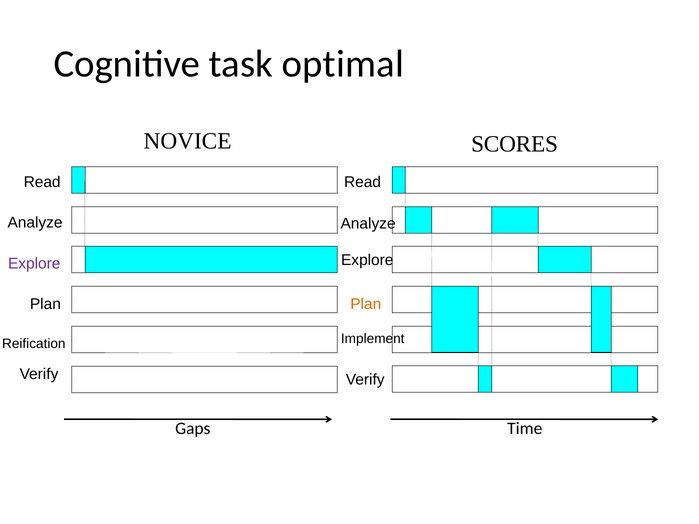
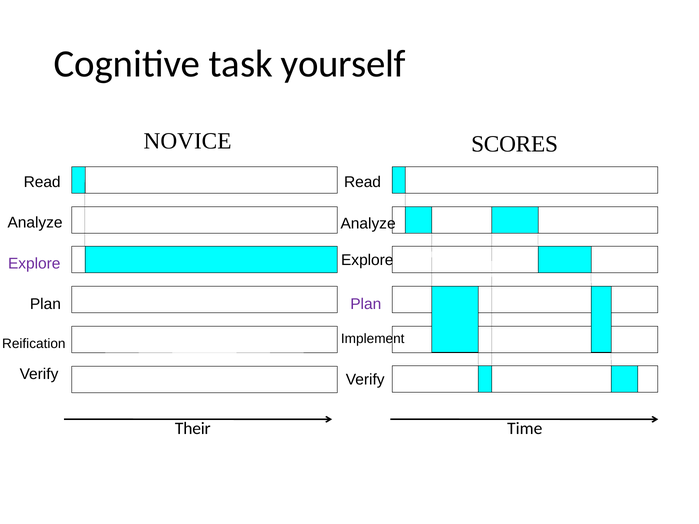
optimal: optimal -> yourself (343, 64)
Plan colour: orange -> purple (366, 304)
Gaps: Gaps -> Their (193, 429)
